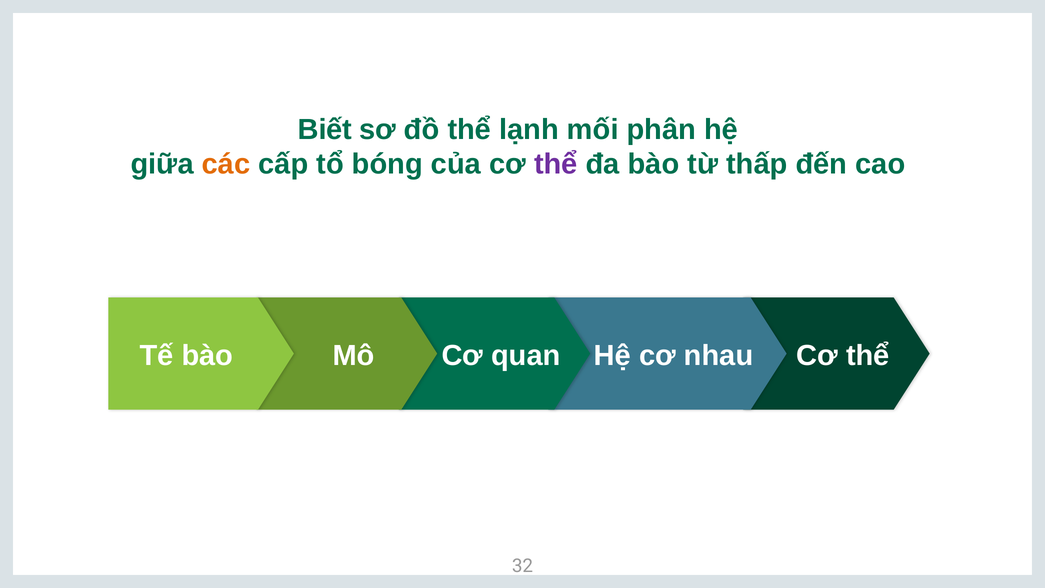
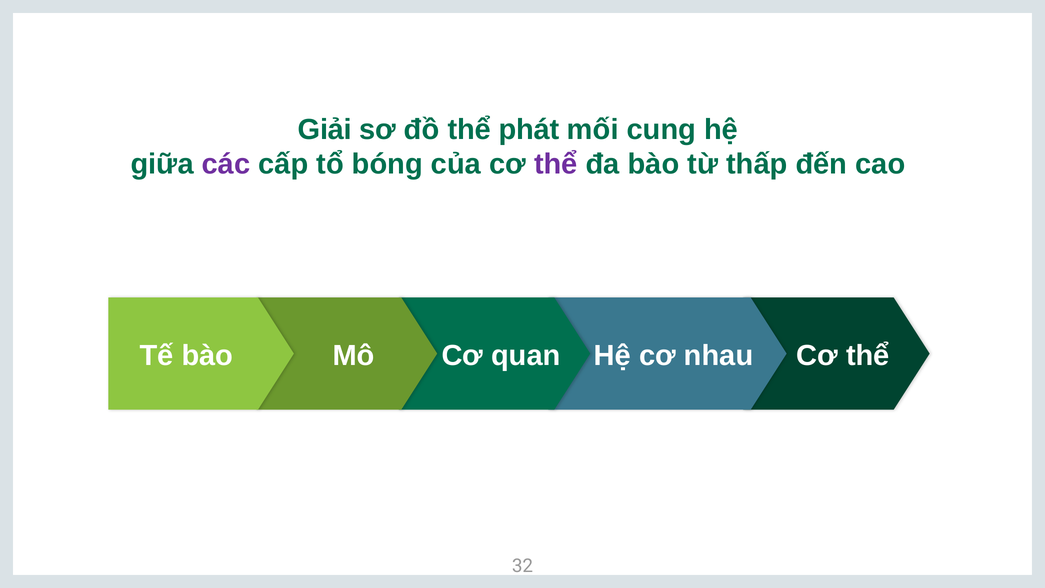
Biết: Biết -> Giải (325, 129)
lạnh: lạnh -> phát (529, 129)
phân: phân -> cung (661, 129)
các colour: orange -> purple (226, 164)
